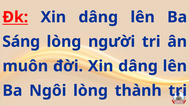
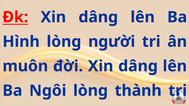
Sáng: Sáng -> Hình (21, 42)
